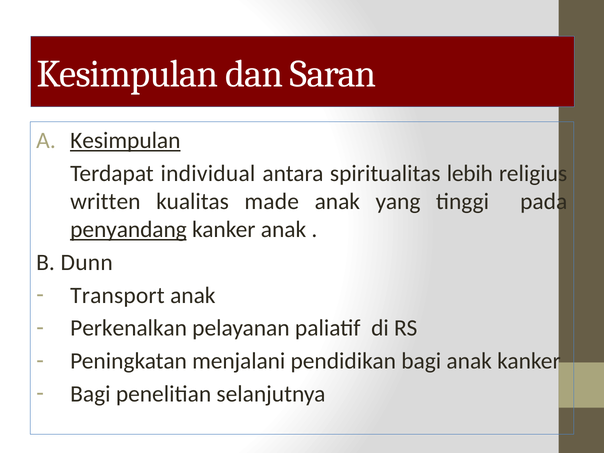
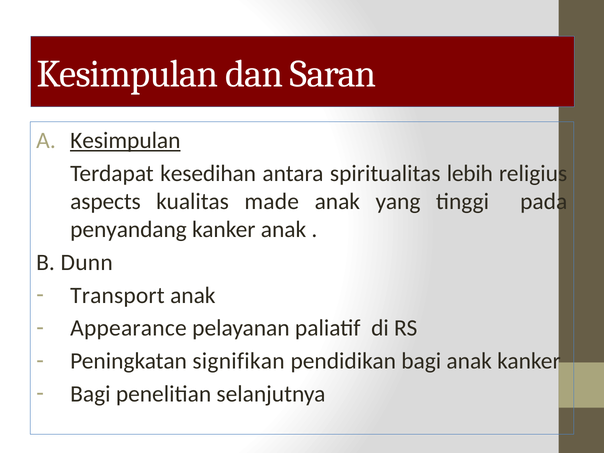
individual: individual -> kesedihan (208, 173)
written: written -> aspects (105, 202)
penyandang underline: present -> none (129, 230)
Perkenalkan: Perkenalkan -> Appearance (128, 328)
menjalani: menjalani -> signifikan (239, 361)
